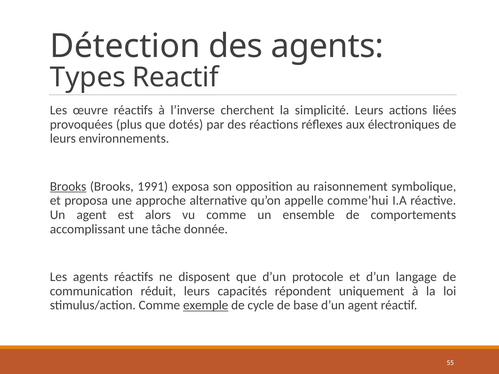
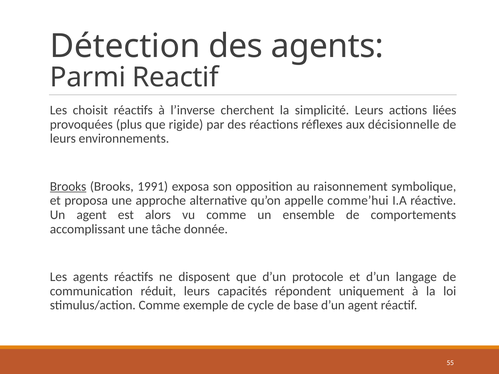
Types: Types -> Parmi (88, 78)
œuvre: œuvre -> choisit (90, 110)
dotés: dotés -> rigide (186, 124)
électroniques: électroniques -> décisionnelle (404, 124)
exemple underline: present -> none (206, 305)
